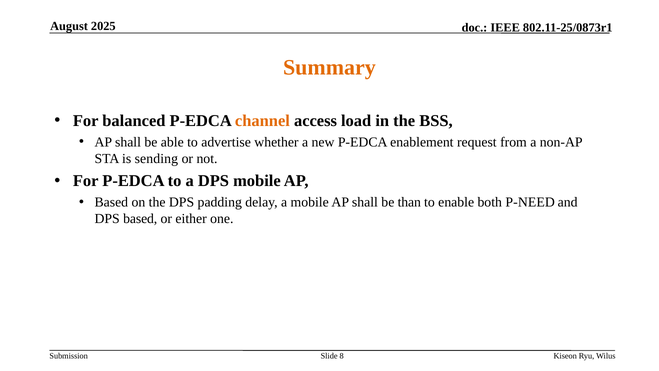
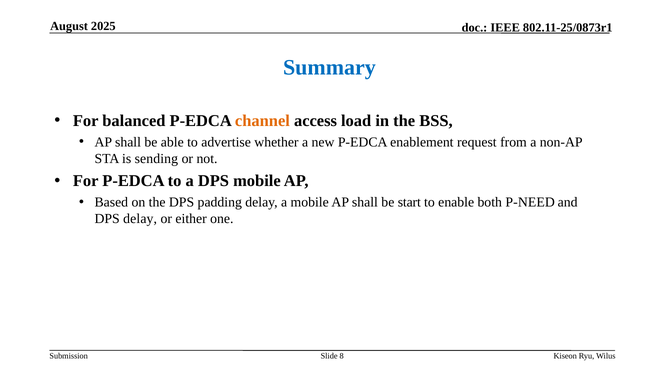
Summary colour: orange -> blue (329, 67)
than: than -> start (409, 202)
DPS based: based -> delay (140, 219)
